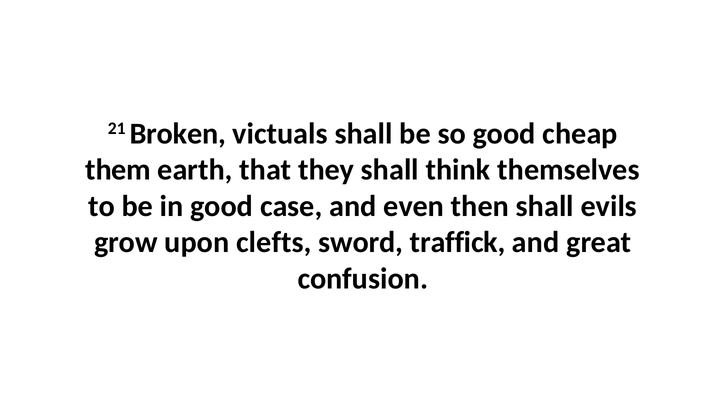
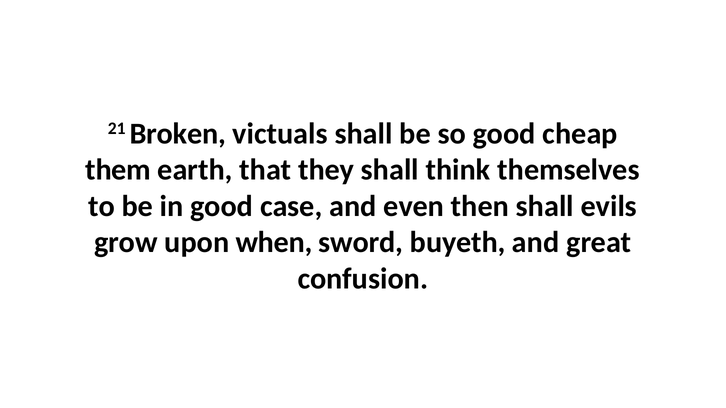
clefts: clefts -> when (274, 243)
traffick: traffick -> buyeth (458, 243)
